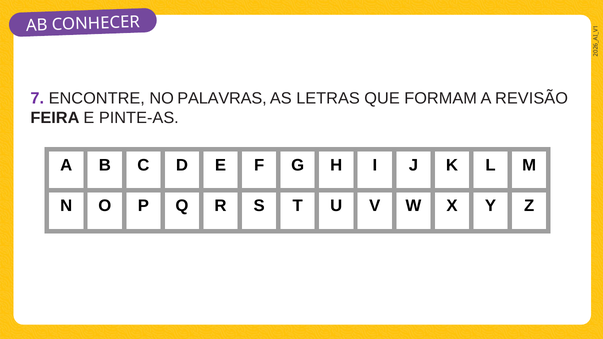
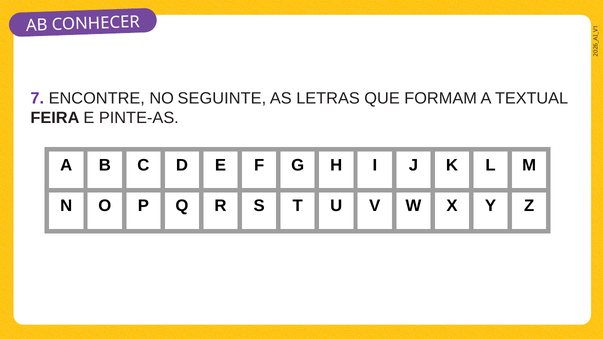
PALAVRAS: PALAVRAS -> SEGUINTE (222, 98)
REVISÃO: REVISÃO -> TEXTUAL (532, 98)
